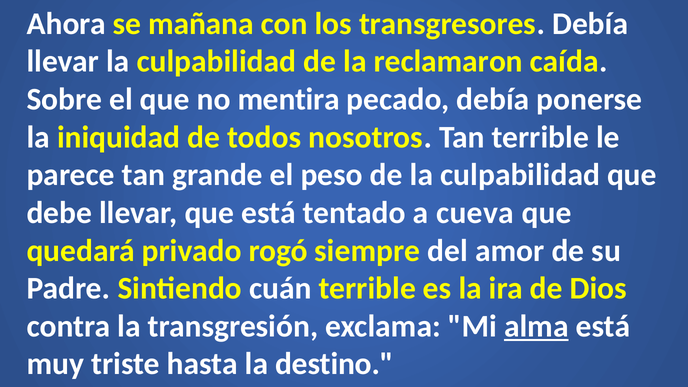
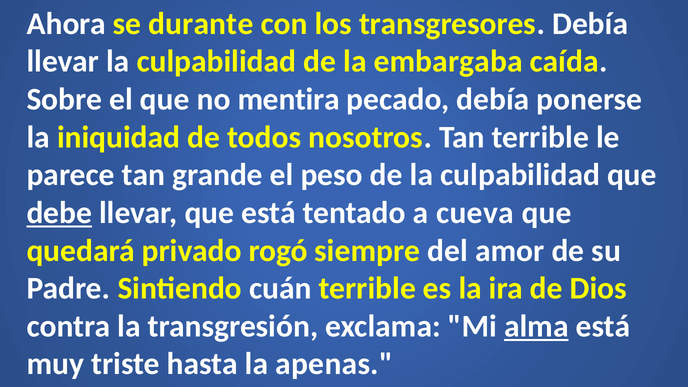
mañana: mañana -> durante (201, 24)
reclamaron: reclamaron -> embargaba (448, 61)
debe underline: none -> present (59, 213)
destino: destino -> apenas (334, 364)
